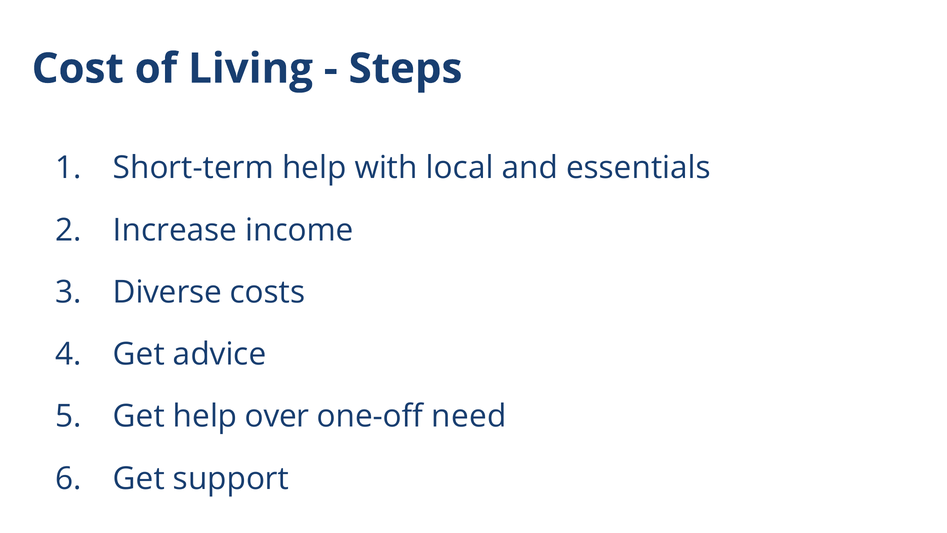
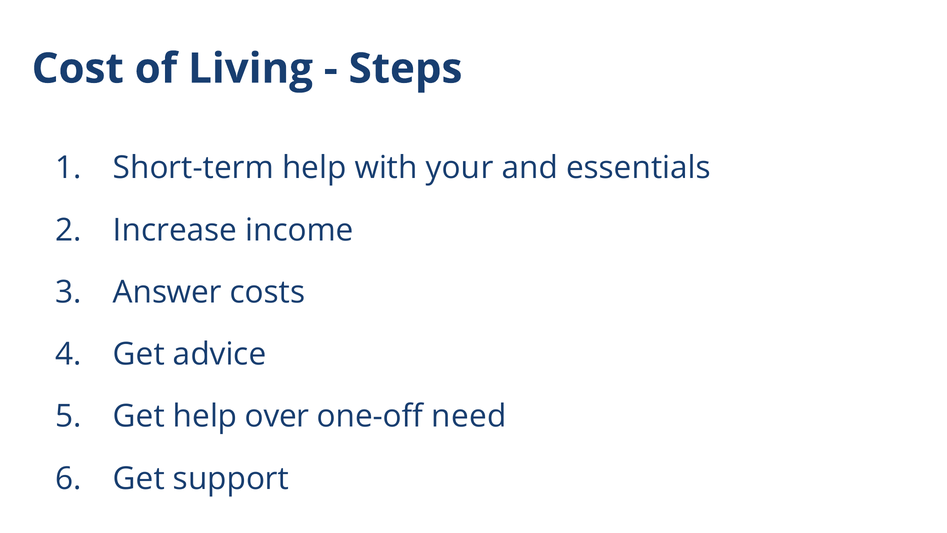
local: local -> your (460, 168)
Diverse: Diverse -> Answer (167, 292)
